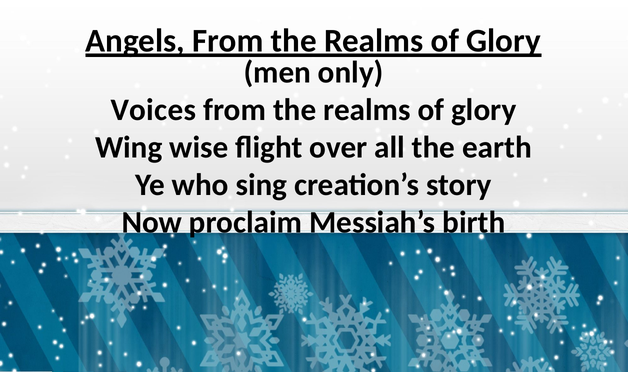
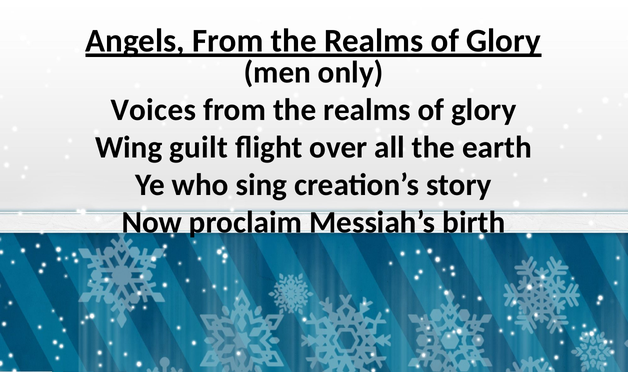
wise: wise -> guilt (199, 147)
